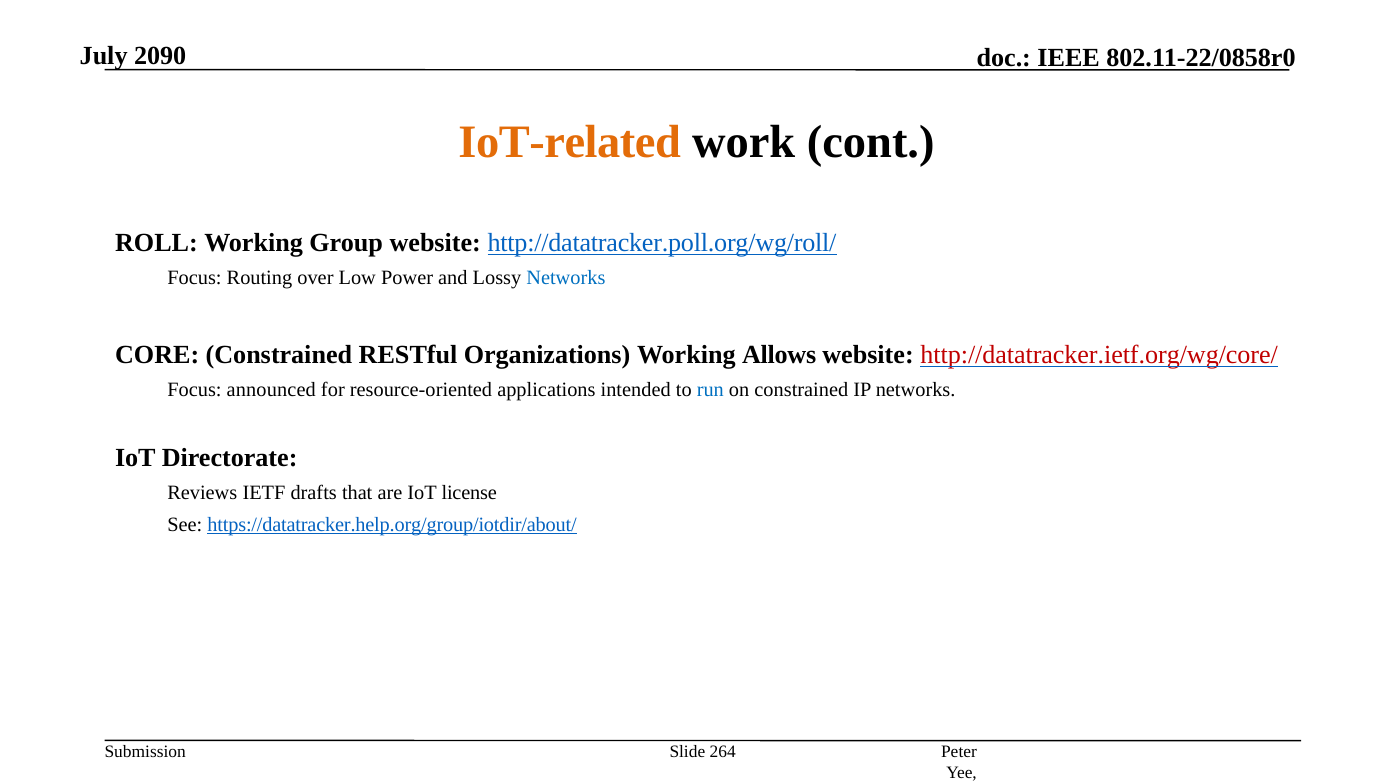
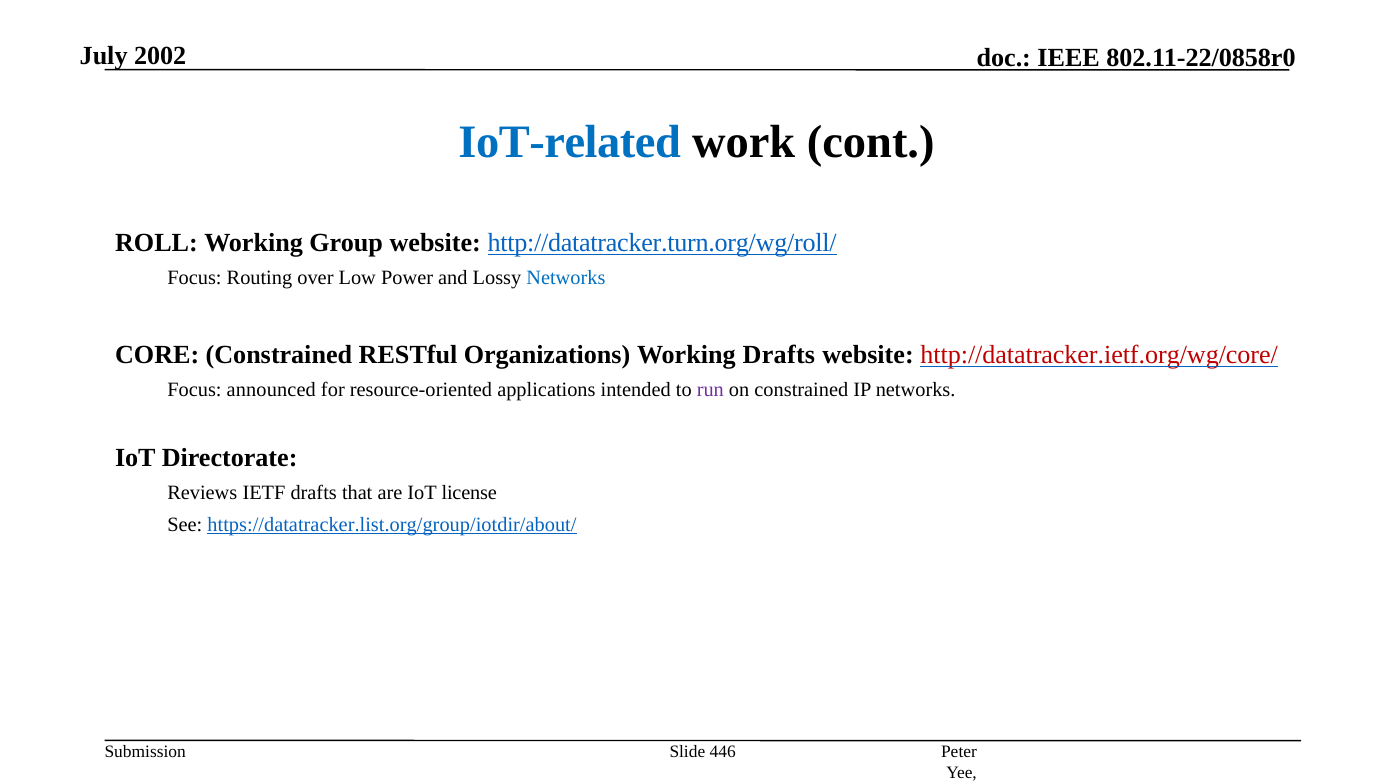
2090: 2090 -> 2002 (160, 56)
IoT-related colour: orange -> blue (570, 143)
http://datatracker.poll.org/wg/roll/: http://datatracker.poll.org/wg/roll/ -> http://datatracker.turn.org/wg/roll/ (662, 243)
Working Allows: Allows -> Drafts (779, 355)
run colour: blue -> purple (710, 390)
https://datatracker.help.org/group/iotdir/about/: https://datatracker.help.org/group/iotdir/about/ -> https://datatracker.list.org/group/iotdir/about/ (392, 525)
264: 264 -> 446 (723, 752)
